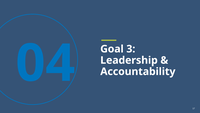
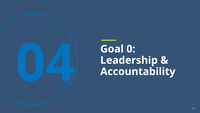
3: 3 -> 0 (131, 49)
